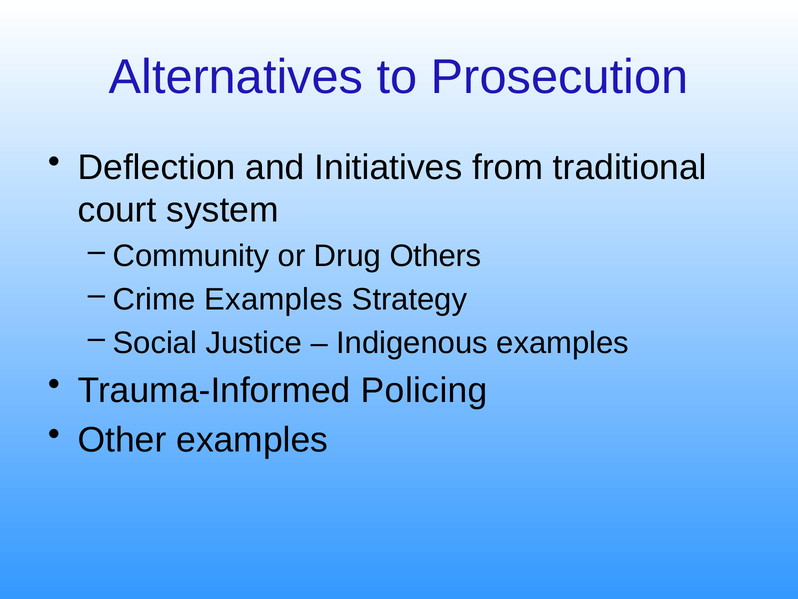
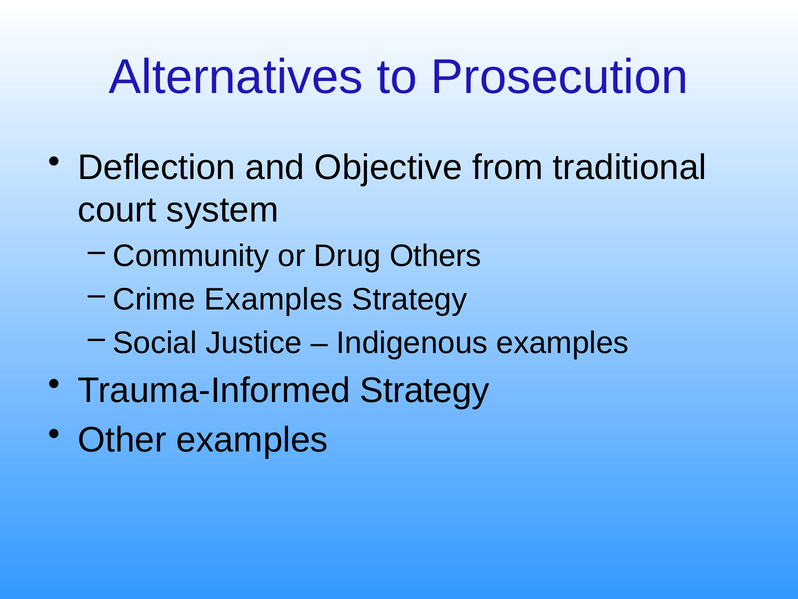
Initiatives: Initiatives -> Objective (388, 167)
Trauma-Informed Policing: Policing -> Strategy (425, 390)
